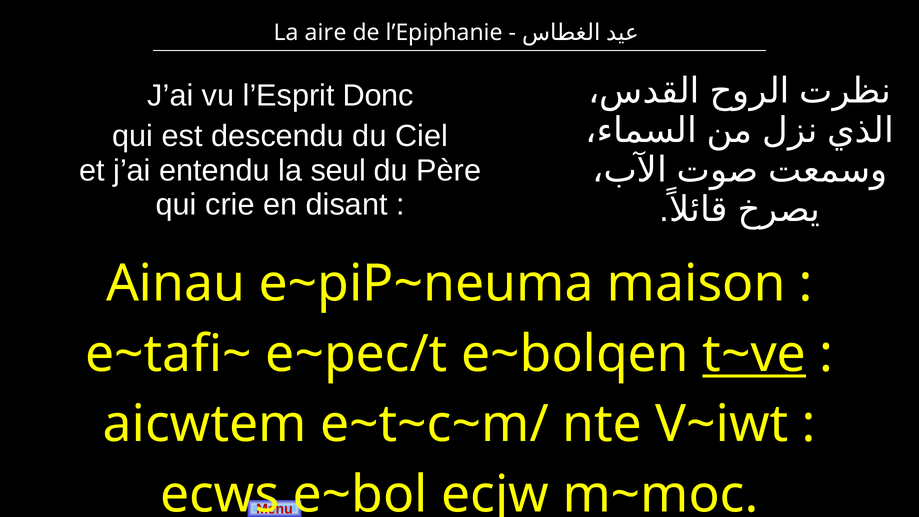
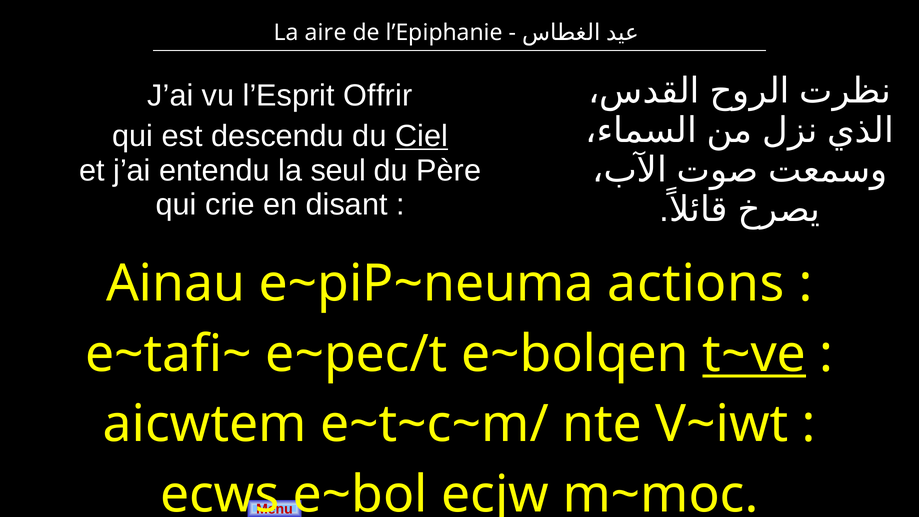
Donc: Donc -> Offrir (378, 96)
Ciel underline: none -> present (422, 136)
maison: maison -> actions (696, 283)
